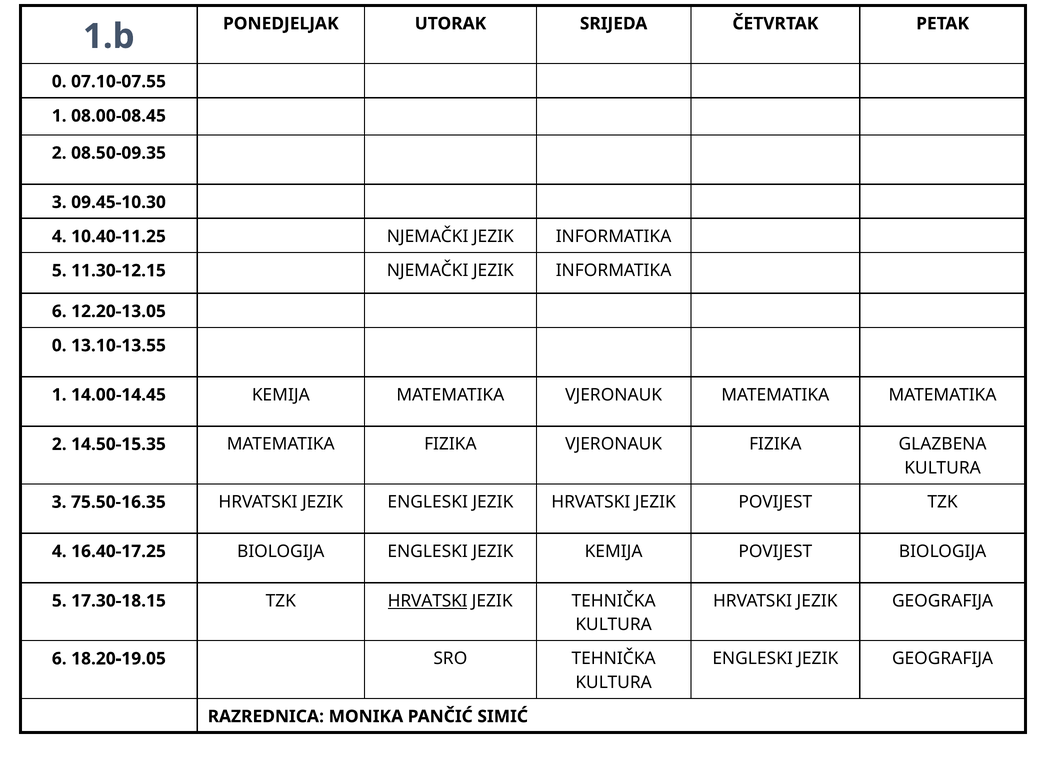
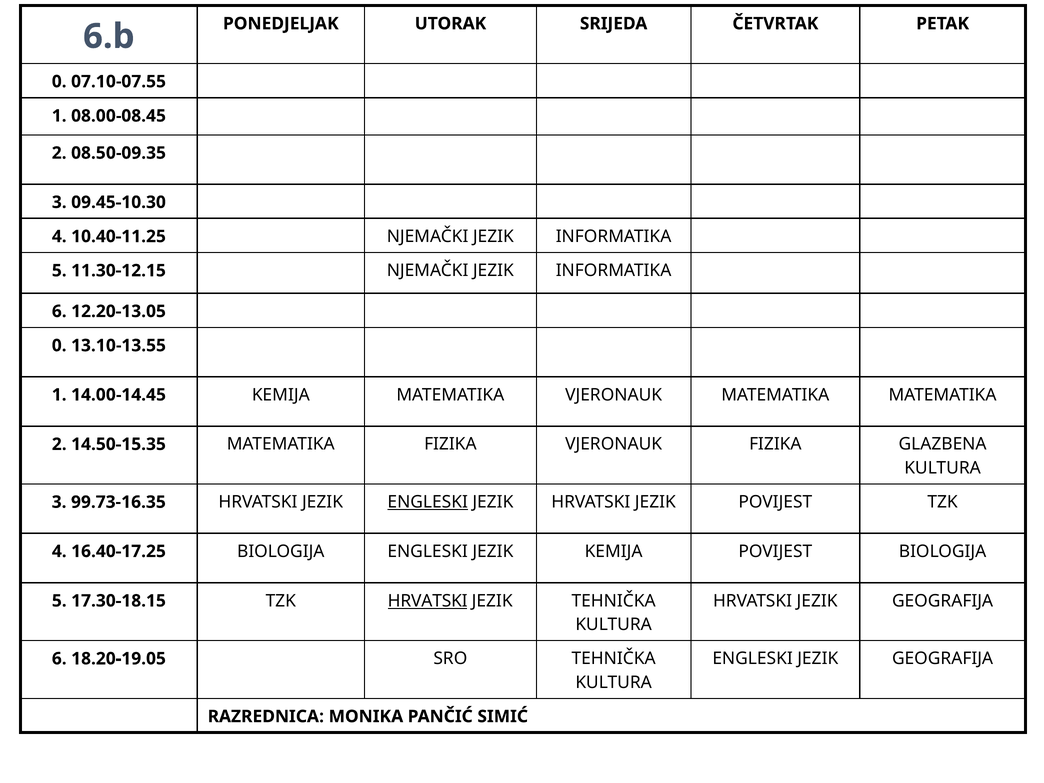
1.b: 1.b -> 6.b (109, 36)
75.50-16.35: 75.50-16.35 -> 99.73-16.35 (118, 502)
ENGLESKI underline: none -> present (428, 502)
